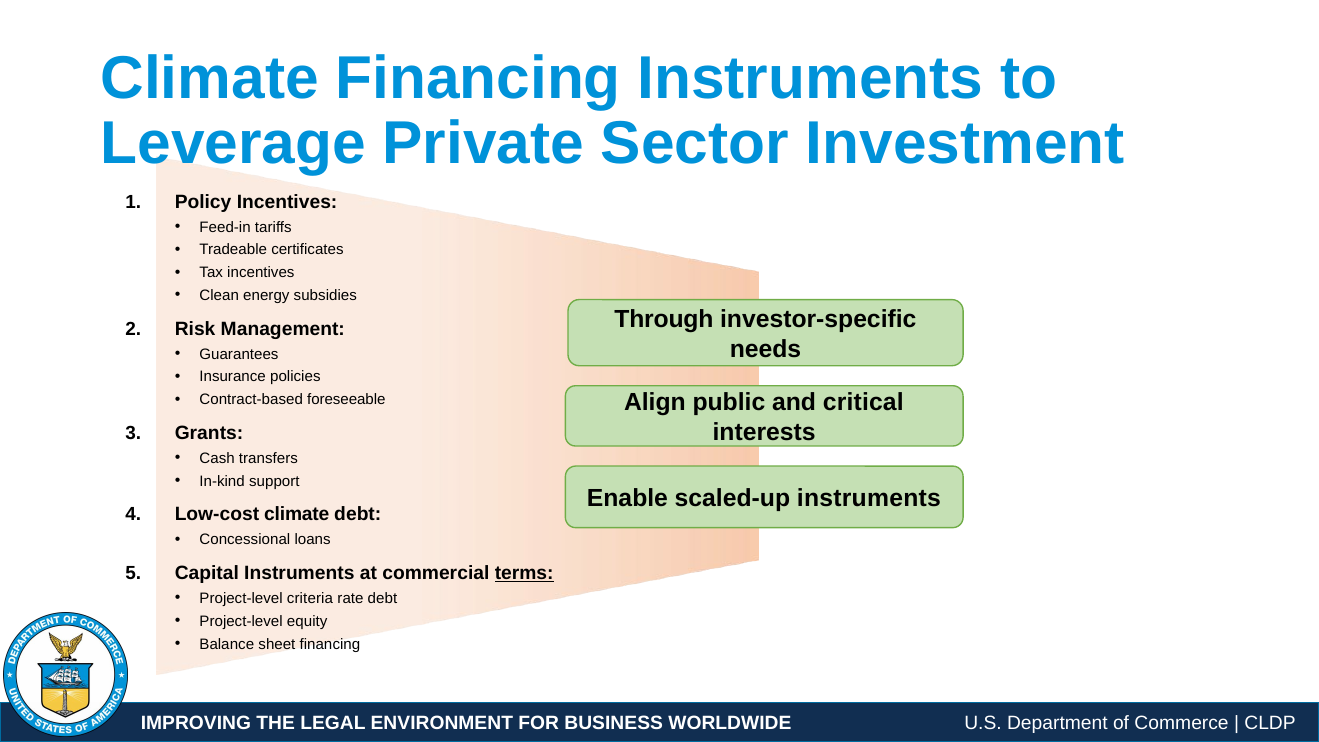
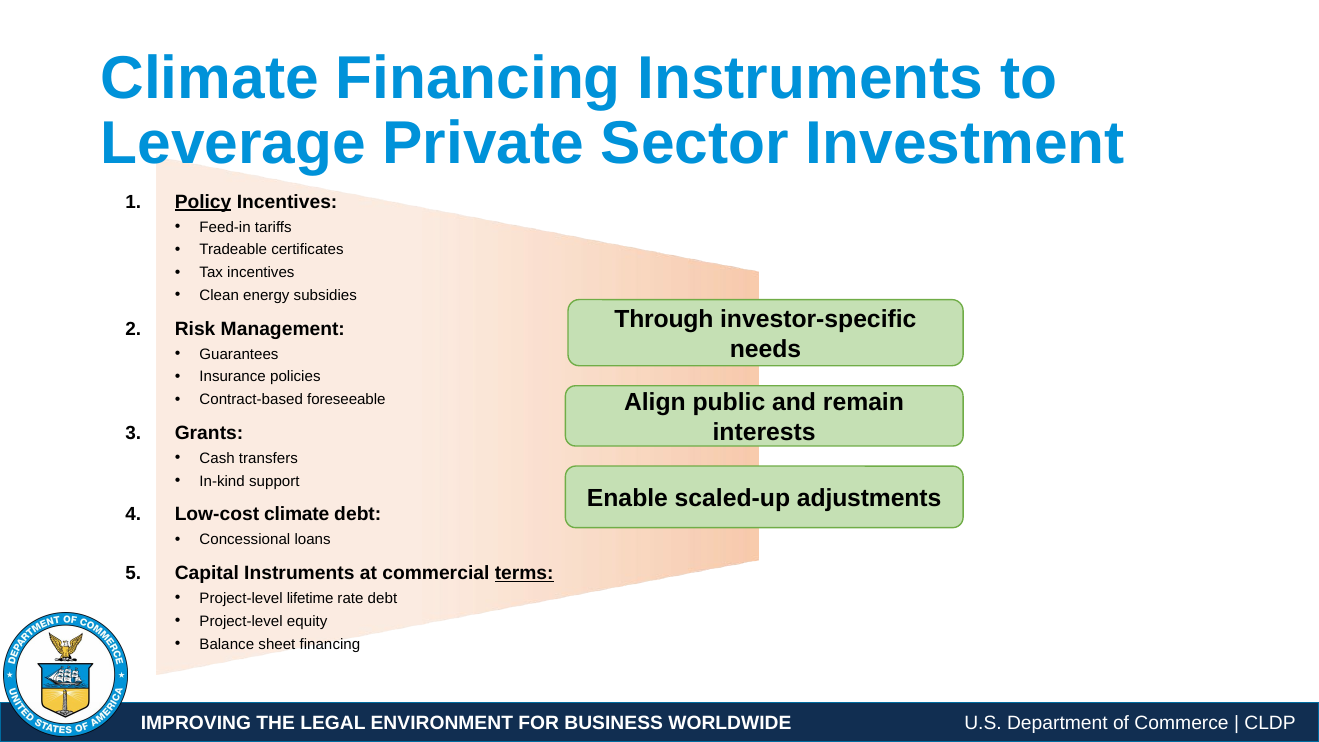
Policy underline: none -> present (203, 202)
critical: critical -> remain (863, 403)
scaled-up instruments: instruments -> adjustments (869, 499)
criteria: criteria -> lifetime (310, 599)
